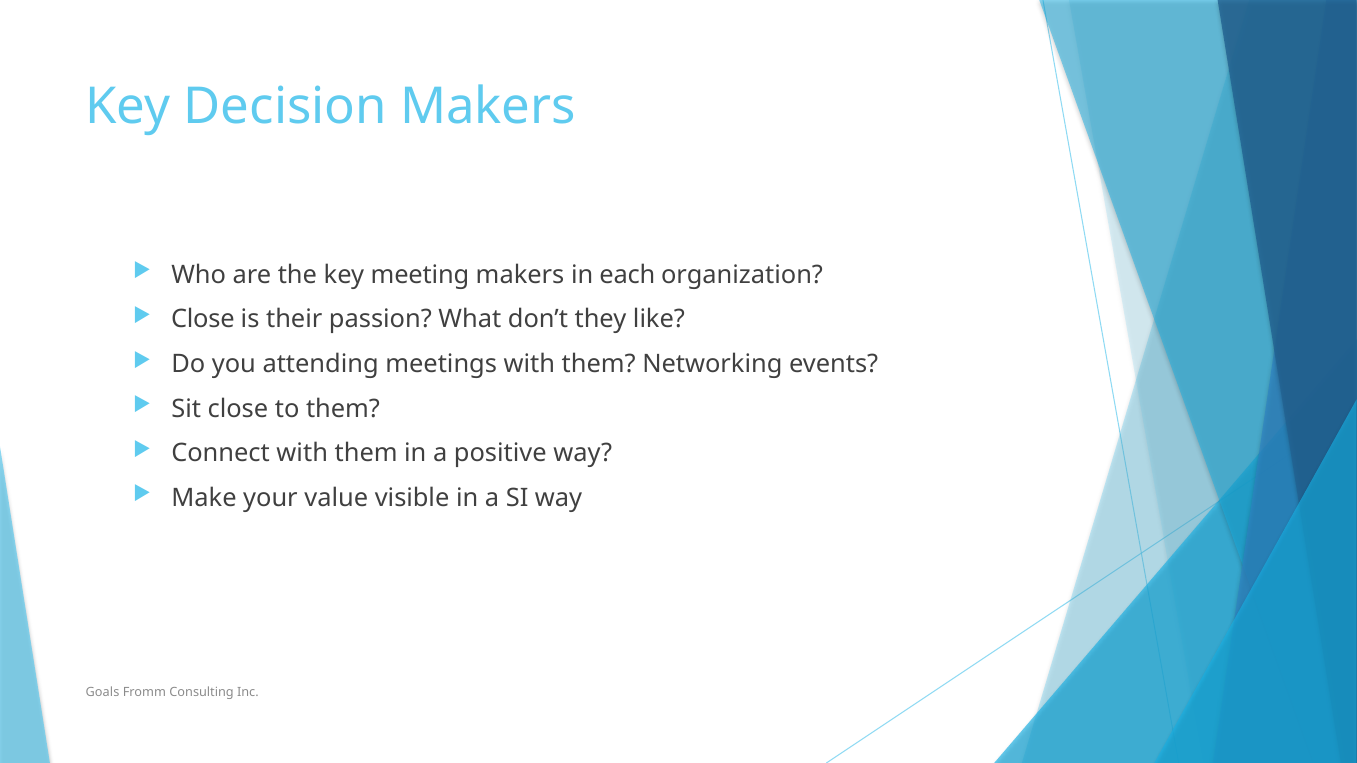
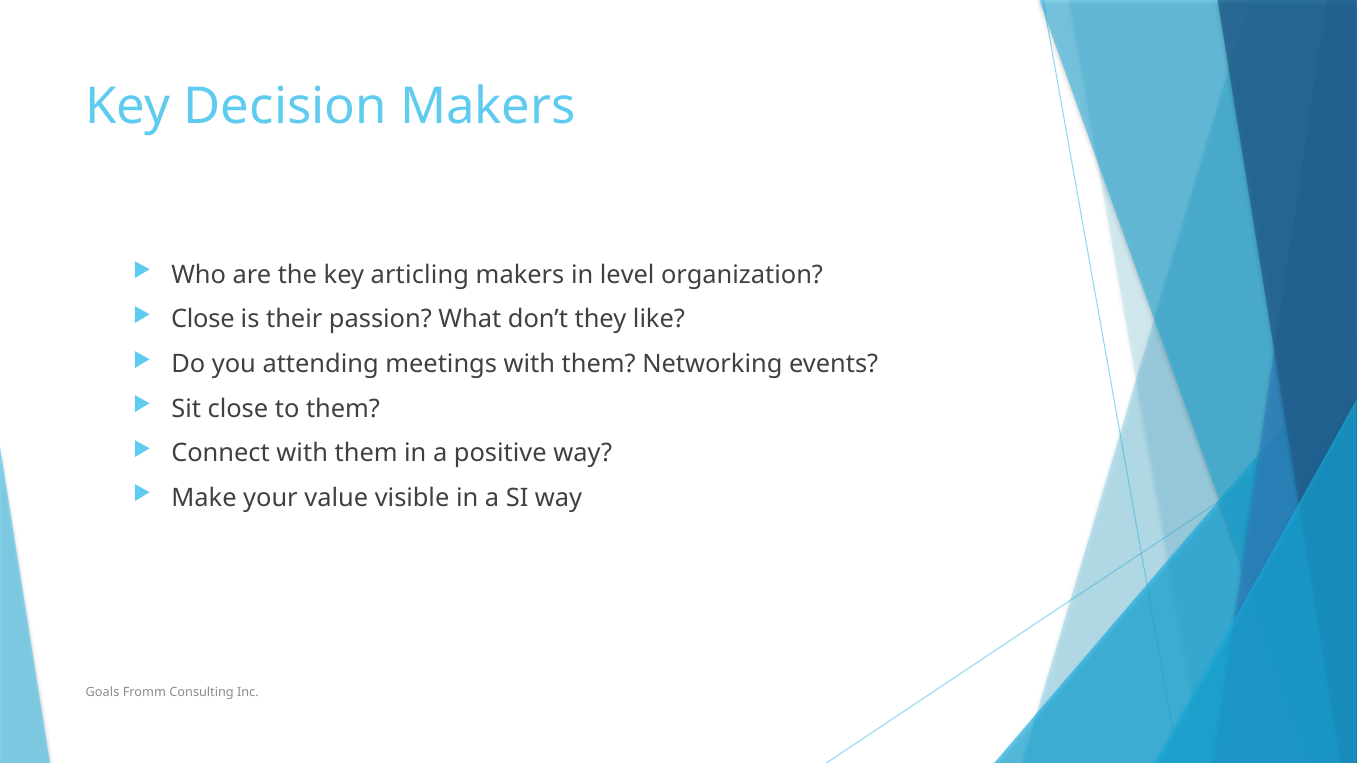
meeting: meeting -> articling (420, 275)
each: each -> level (627, 275)
